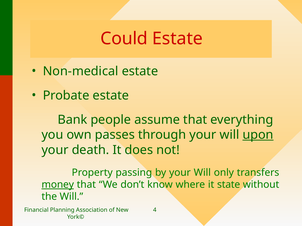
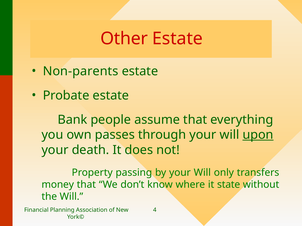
Could: Could -> Other (124, 39)
Non-medical: Non-medical -> Non-parents (81, 71)
money underline: present -> none (58, 185)
